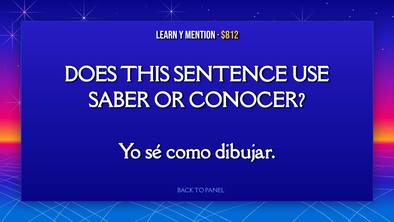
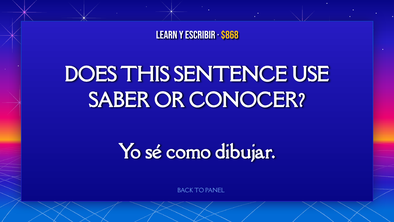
Mention: Mention -> Escribir (200, 35)
$812: $812 -> $868 (230, 35)
